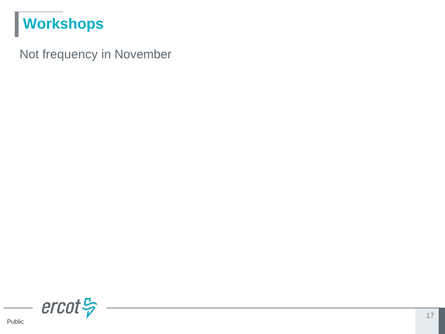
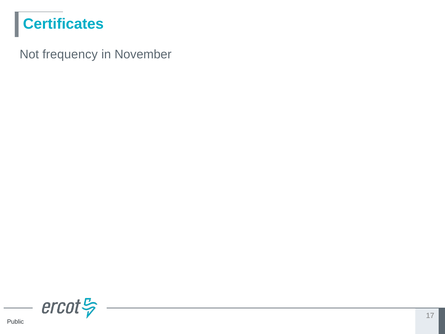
Workshops: Workshops -> Certificates (63, 24)
